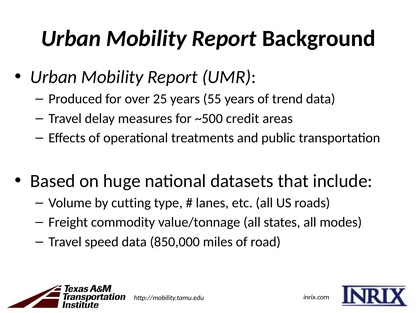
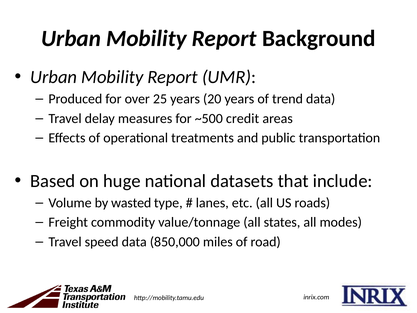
55: 55 -> 20 (212, 99)
cutting: cutting -> wasted (131, 203)
